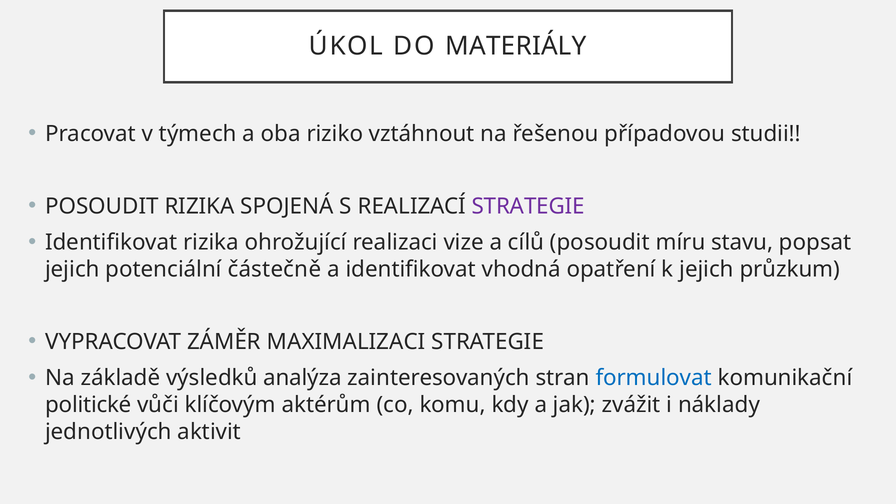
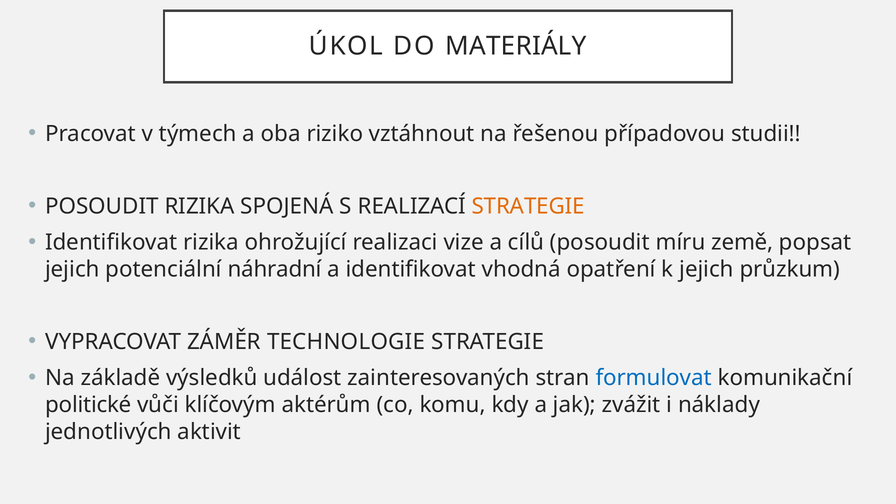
STRATEGIE colour: purple -> orange (528, 206)
stavu: stavu -> země (742, 242)
částečně: částečně -> náhradní (275, 269)
MAXIMALIZACI: MAXIMALIZACI -> TECHNOLOGIE (346, 342)
analýza: analýza -> událost (302, 378)
